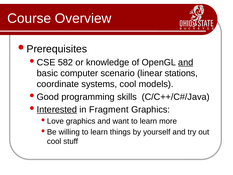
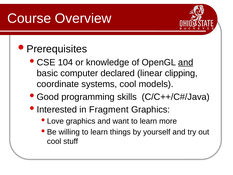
582: 582 -> 104 (65, 62)
scenario: scenario -> declared (118, 73)
stations: stations -> clipping (181, 73)
Interested underline: present -> none (57, 109)
